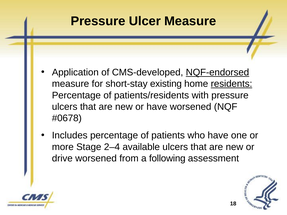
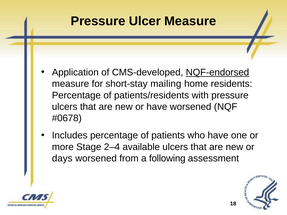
existing: existing -> mailing (166, 84)
residents underline: present -> none (232, 84)
drive: drive -> days (62, 159)
